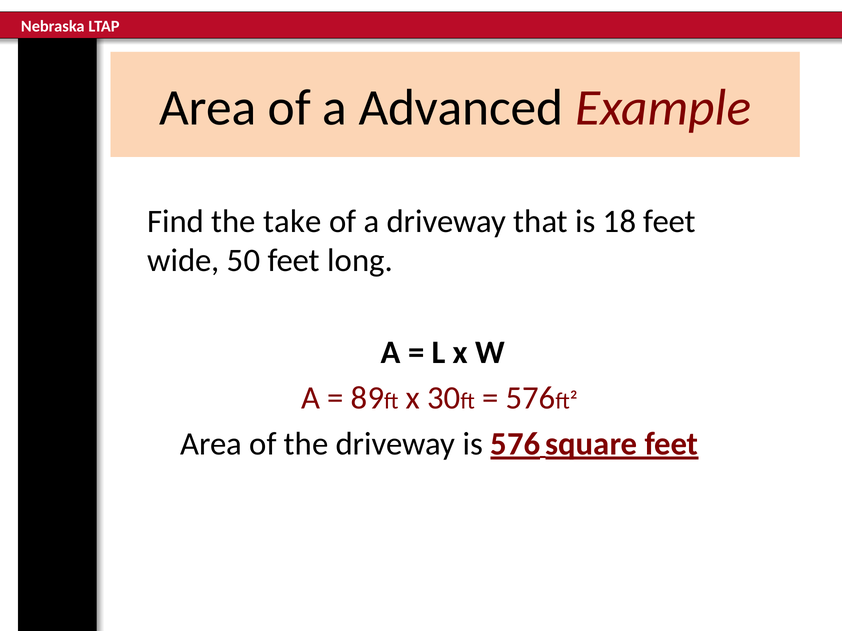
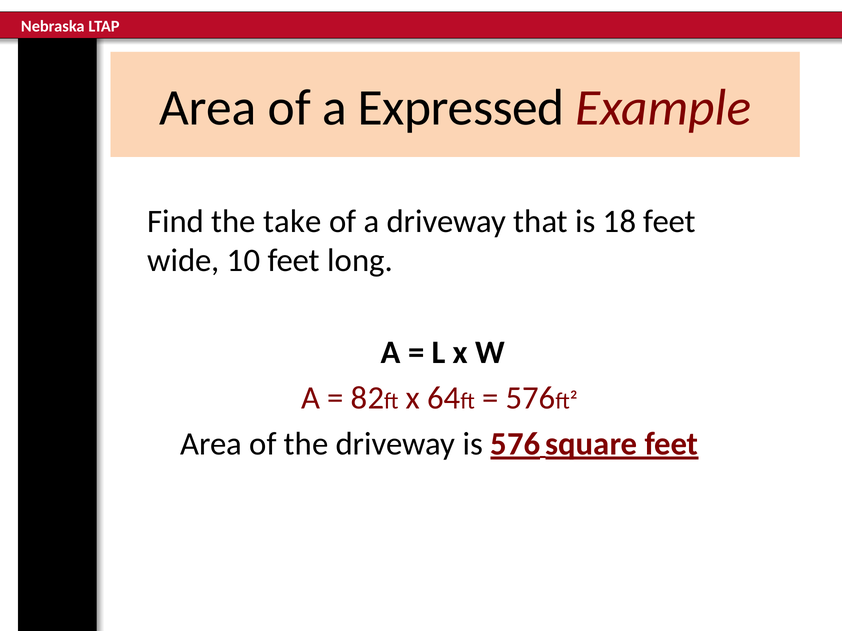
Advanced: Advanced -> Expressed (461, 108)
50: 50 -> 10 (244, 261)
89: 89 -> 82 (368, 398)
30: 30 -> 64 (444, 398)
